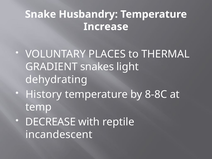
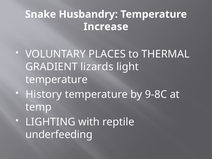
snakes: snakes -> lizards (97, 67)
dehydrating: dehydrating -> temperature (57, 80)
8-8C: 8-8C -> 9-8C (156, 94)
DECREASE: DECREASE -> LIGHTING (50, 122)
incandescent: incandescent -> underfeeding (59, 135)
